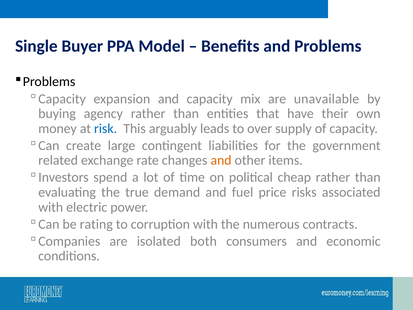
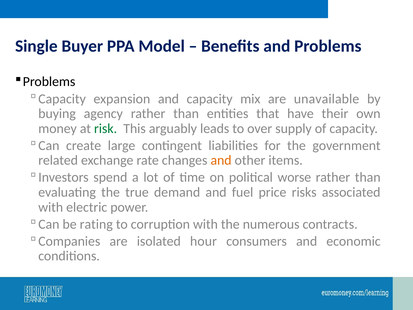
risk colour: blue -> green (106, 128)
cheap: cheap -> worse (294, 177)
both: both -> hour (203, 241)
